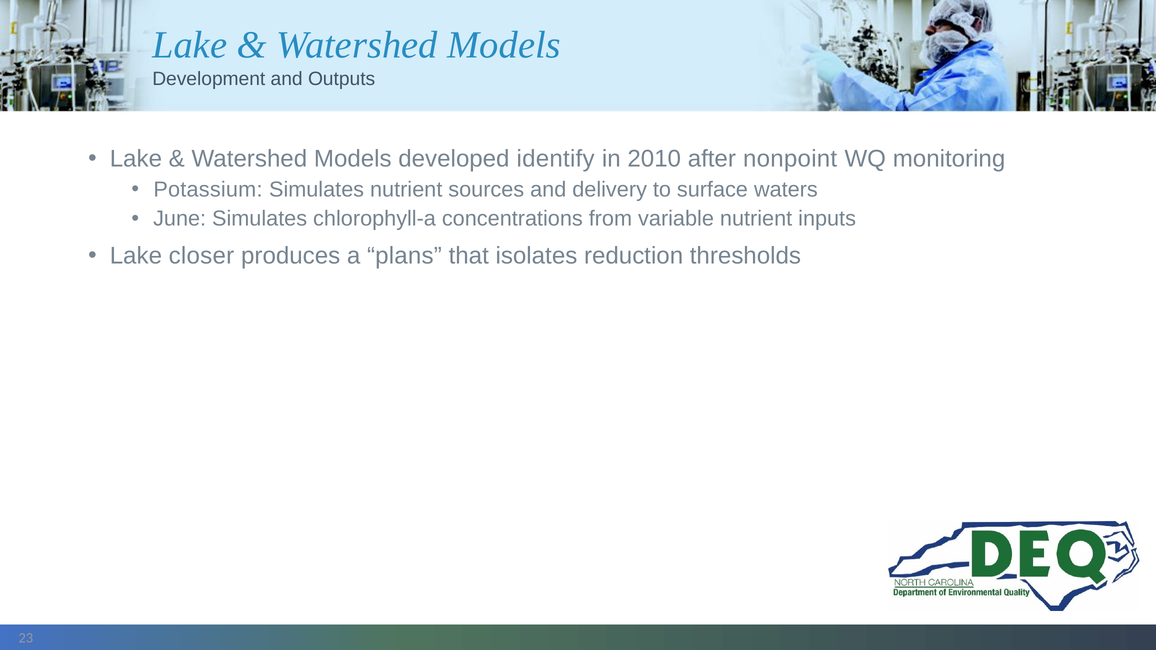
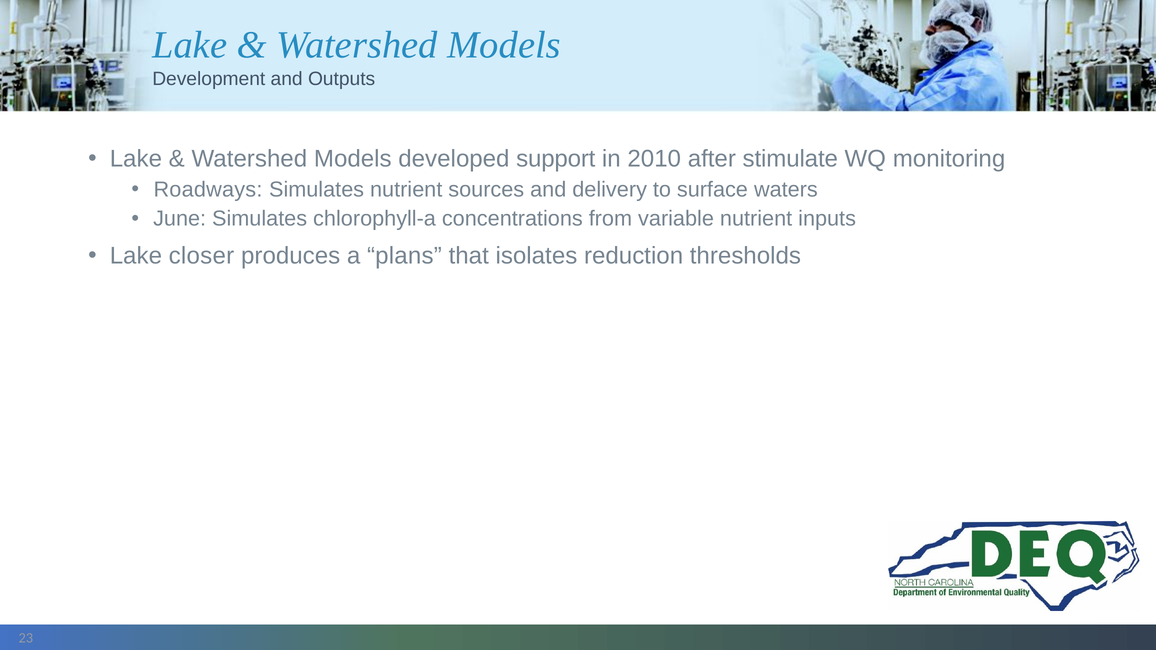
identify: identify -> support (556, 159)
nonpoint: nonpoint -> stimulate (790, 159)
Potassium: Potassium -> Roadways (208, 189)
